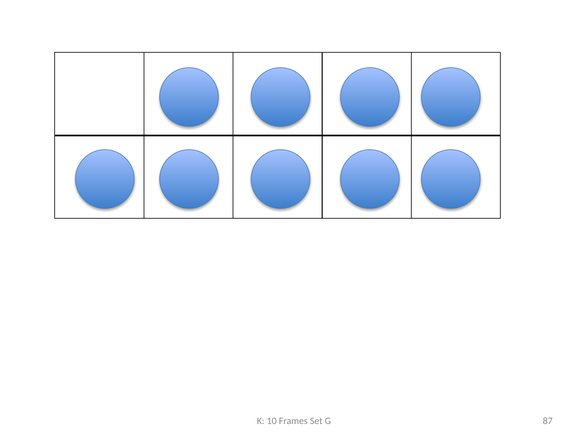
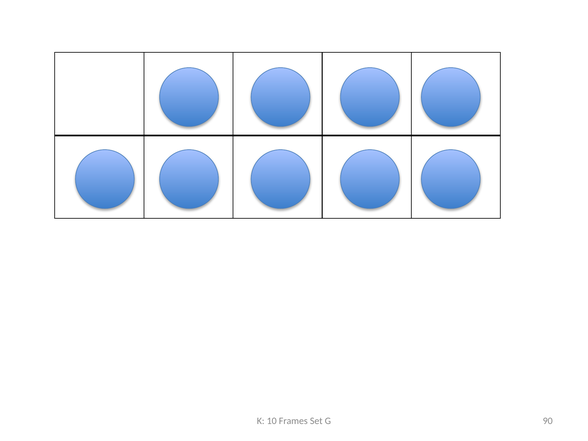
87: 87 -> 90 (548, 421)
